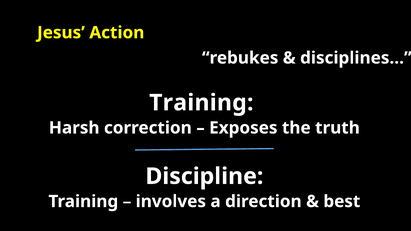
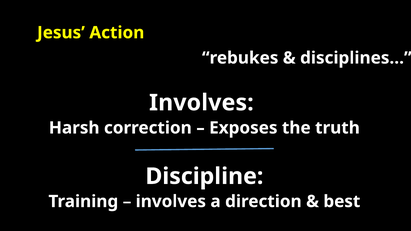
Training: Training -> Involves (201, 103)
